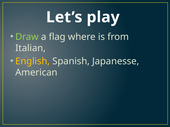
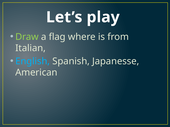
English colour: yellow -> light blue (33, 61)
